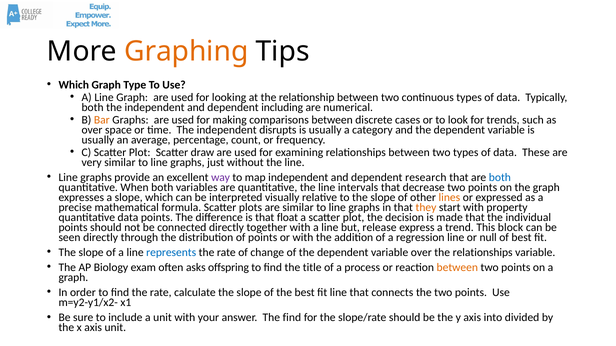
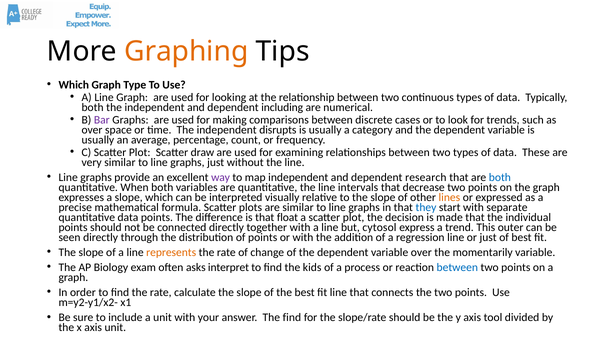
Bar colour: orange -> purple (102, 120)
they colour: orange -> blue (426, 208)
property: property -> separate (507, 208)
release: release -> cytosol (379, 228)
block: block -> outer (511, 228)
or null: null -> just (488, 238)
represents colour: blue -> orange (171, 253)
the relationships: relationships -> momentarily (483, 253)
offspring: offspring -> interpret (229, 268)
title: title -> kids (312, 268)
between colour: orange -> blue (457, 268)
into: into -> tool (493, 318)
